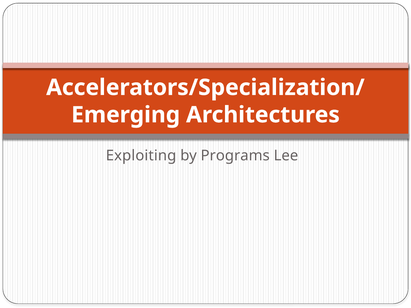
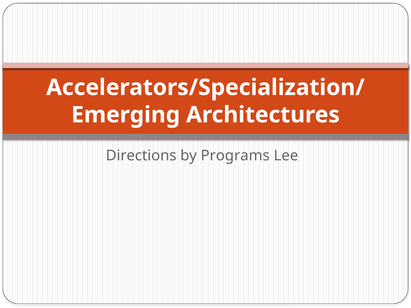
Exploiting: Exploiting -> Directions (141, 156)
